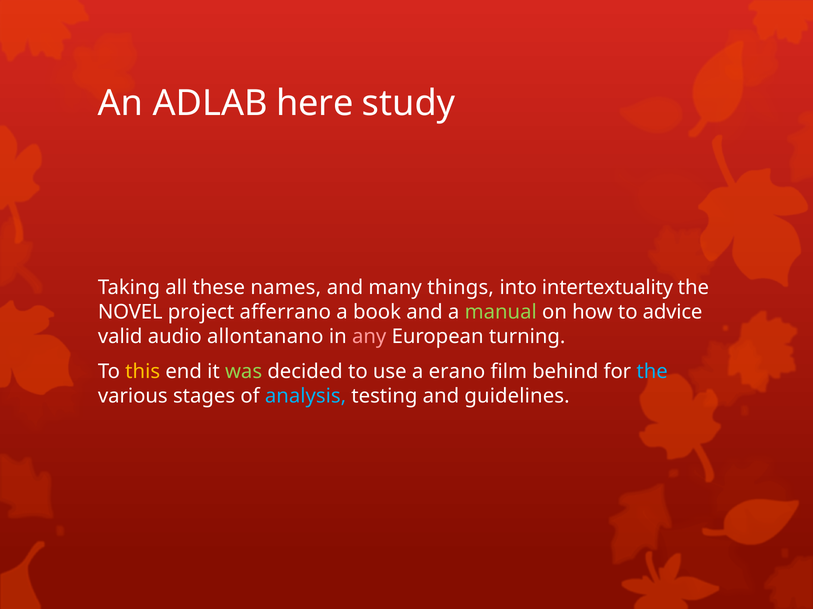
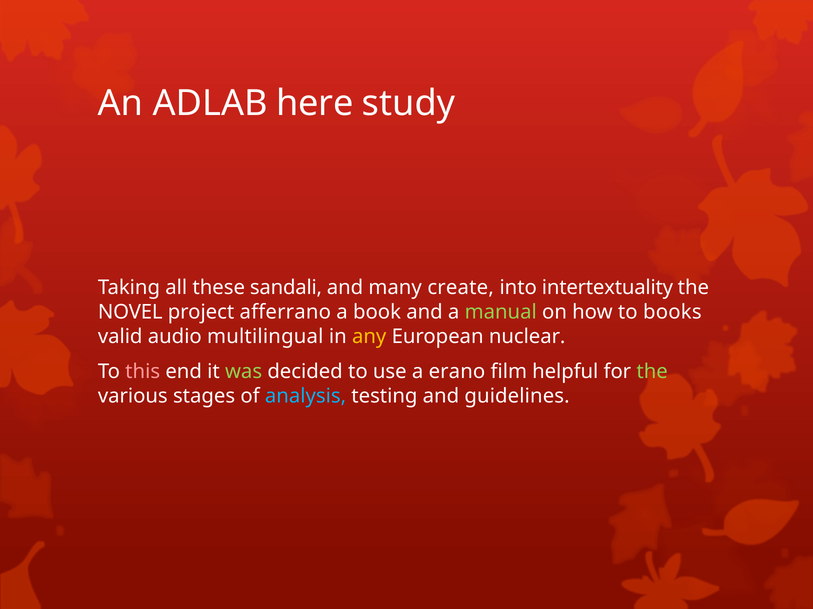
names: names -> sandali (286, 288)
things: things -> create (461, 288)
advice: advice -> books (672, 312)
allontanano: allontanano -> multilingual (265, 337)
any colour: pink -> yellow (369, 337)
turning: turning -> nuclear (527, 337)
this colour: yellow -> pink (143, 372)
behind: behind -> helpful (565, 372)
the colour: light blue -> light green (652, 372)
